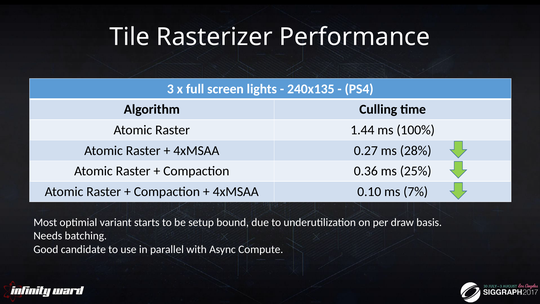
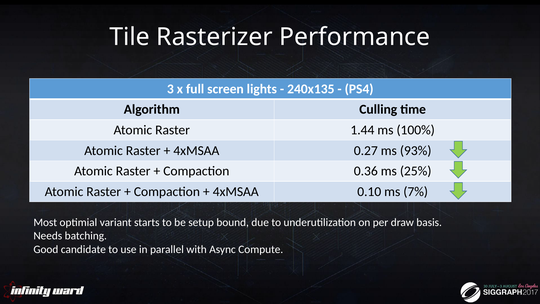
28%: 28% -> 93% (416, 151)
